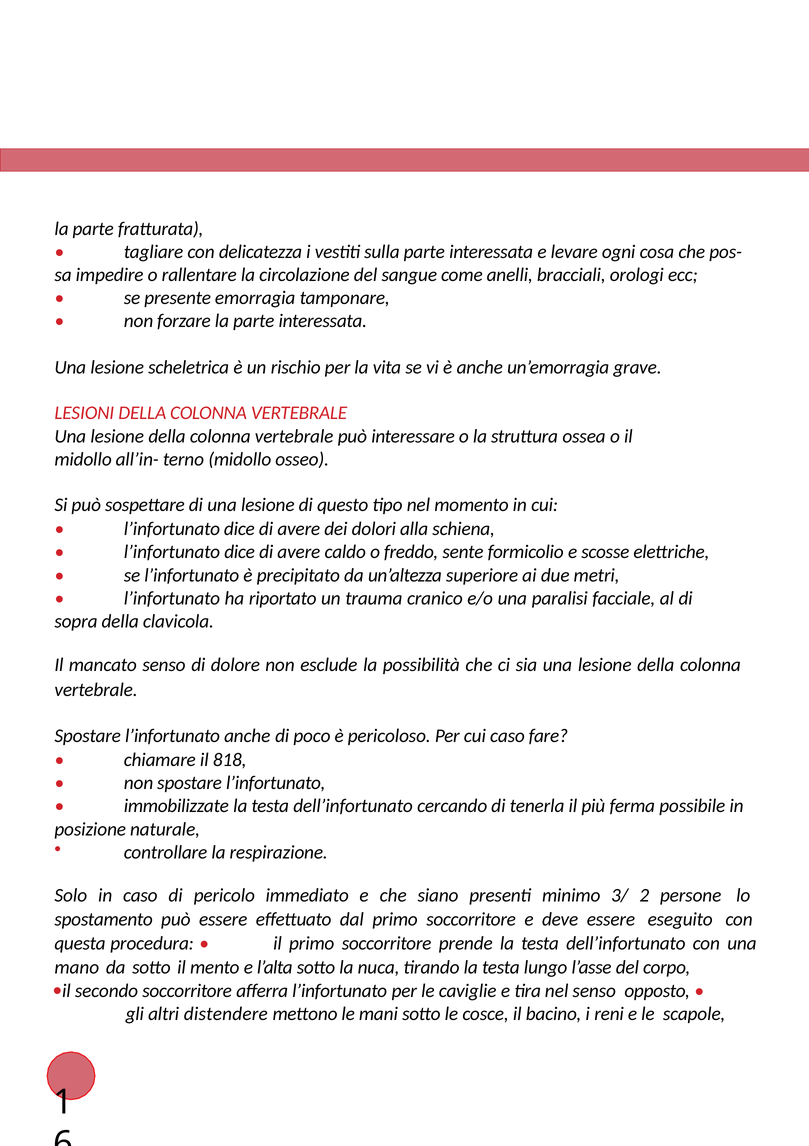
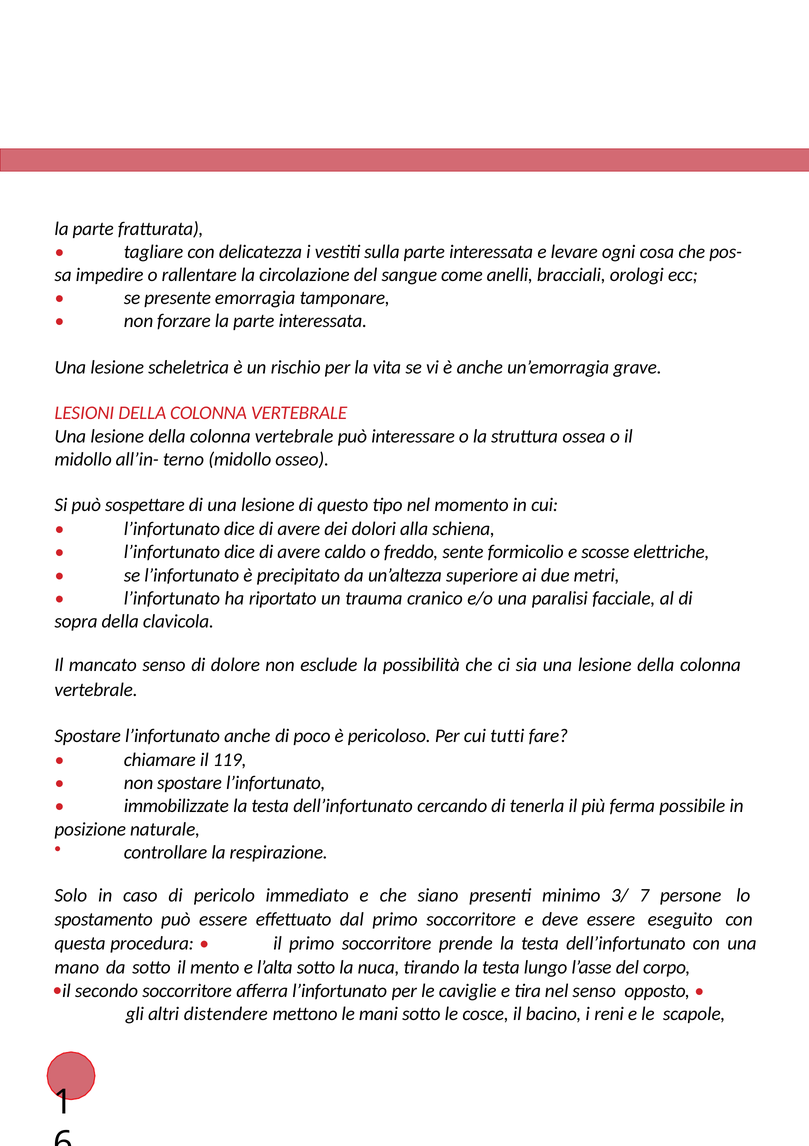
cui caso: caso -> tutti (507, 736)
818: 818 -> 119 (230, 760)
2: 2 -> 7 (644, 895)
